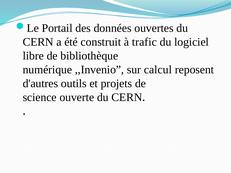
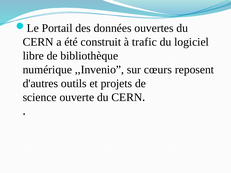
calcul: calcul -> cœurs (158, 70)
